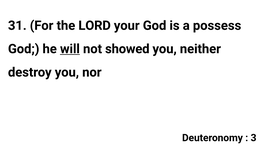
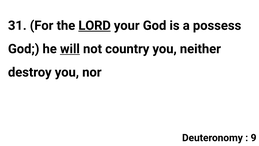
LORD underline: none -> present (95, 26)
showed: showed -> country (127, 49)
3: 3 -> 9 (254, 138)
